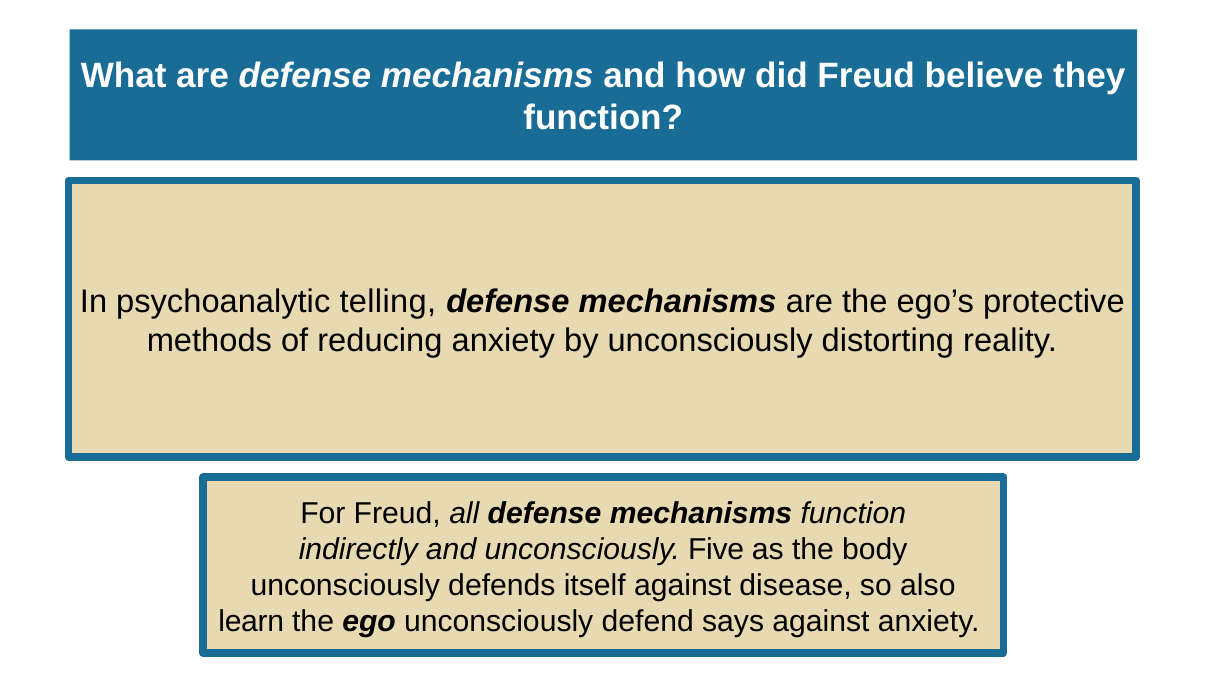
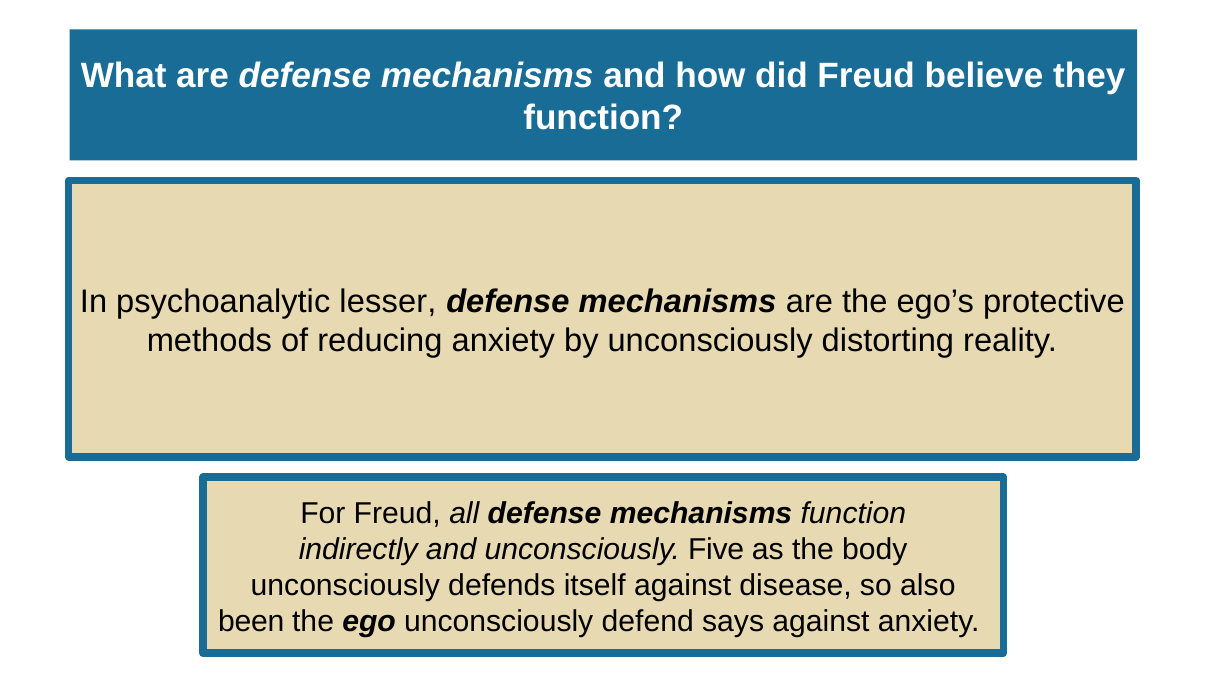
telling: telling -> lesser (388, 301)
learn: learn -> been (251, 621)
